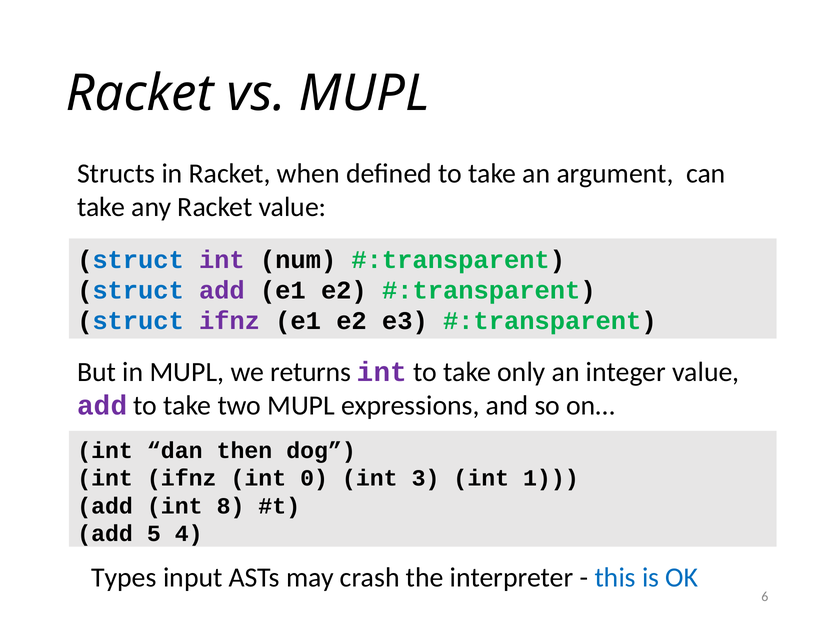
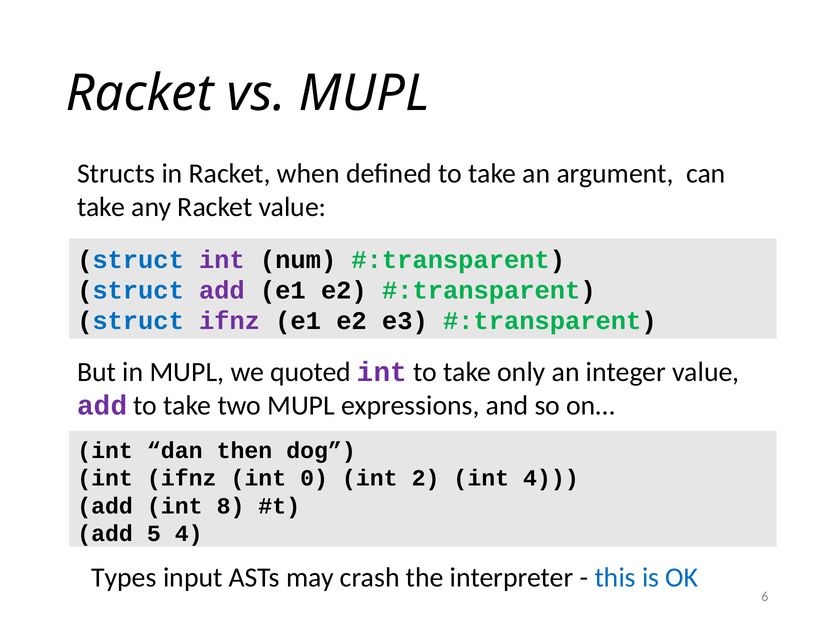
returns: returns -> quoted (311, 372)
3: 3 -> 2 (426, 479)
int 1: 1 -> 4 (551, 479)
